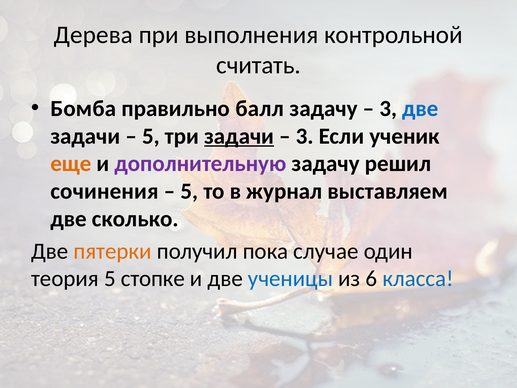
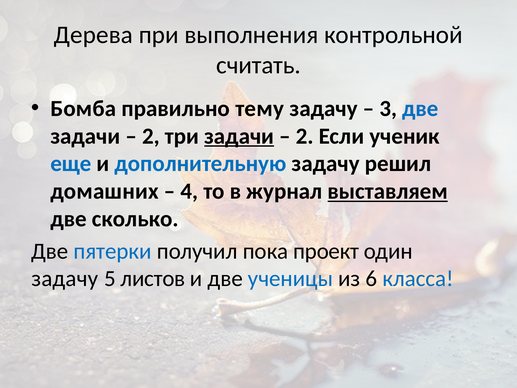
балл: балл -> тему (260, 108)
5: 5 -> 2 (151, 136)
3: 3 -> 2 (305, 136)
еще colour: orange -> blue (71, 164)
дополнительную colour: purple -> blue (201, 164)
сочинения: сочинения -> домашних (104, 191)
5: 5 -> 4 (189, 191)
выставляем underline: none -> present (388, 191)
пятерки colour: orange -> blue (112, 251)
случае: случае -> проект (326, 251)
теория: теория -> задачу (65, 279)
стопке: стопке -> листов (153, 279)
